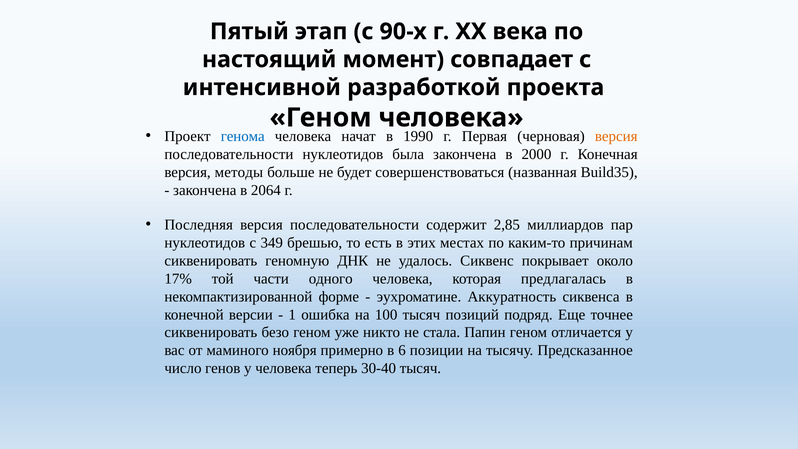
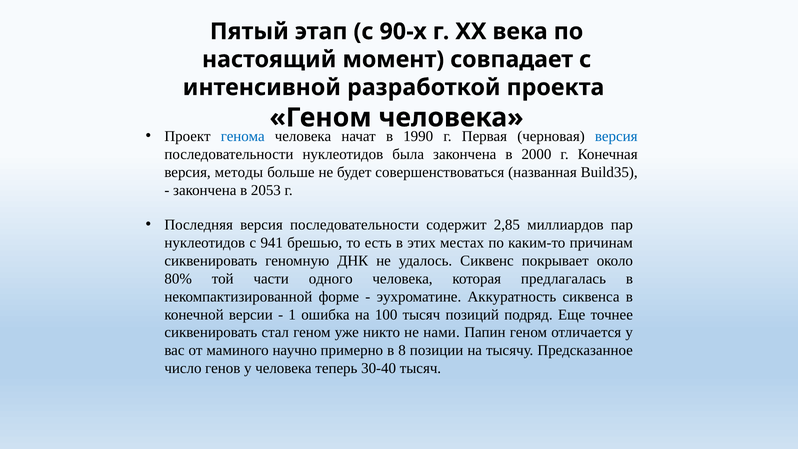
версия colour: orange -> blue (616, 136)
2064: 2064 -> 2053 (266, 190)
349: 349 -> 941 (272, 243)
17%: 17% -> 80% (178, 279)
безо: безо -> стал (275, 332)
стала: стала -> нами (442, 332)
ноября: ноября -> научно (295, 350)
6: 6 -> 8 (402, 350)
